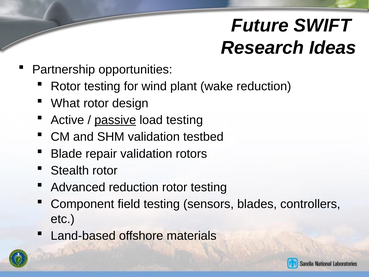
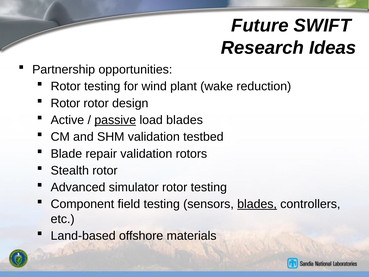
What: What -> Rotor (65, 103)
load testing: testing -> blades (185, 120)
Advanced reduction: reduction -> simulator (134, 187)
blades underline: none -> present (257, 204)
